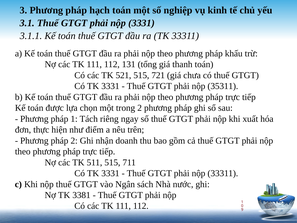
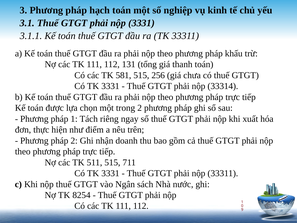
521: 521 -> 581 (123, 75)
721: 721 -> 256 (158, 75)
35311: 35311 -> 33314 (223, 86)
3381: 3381 -> 8254 (81, 195)
